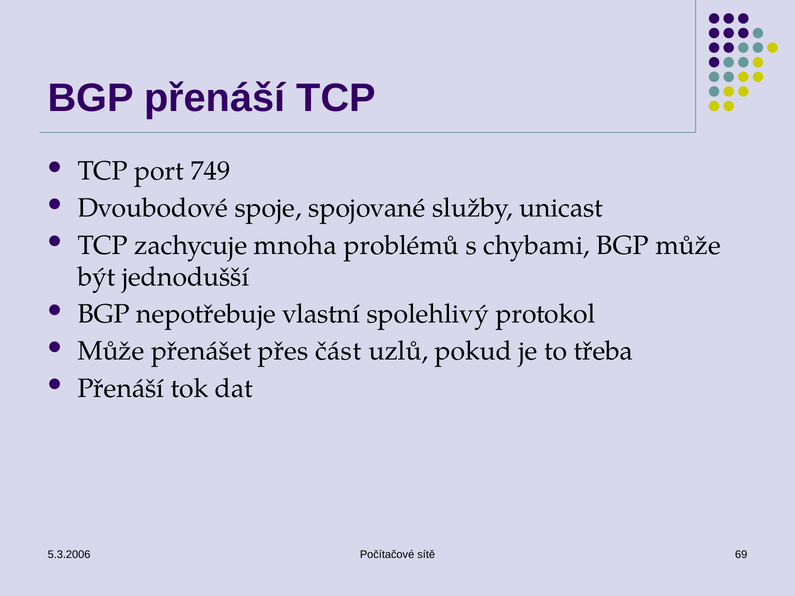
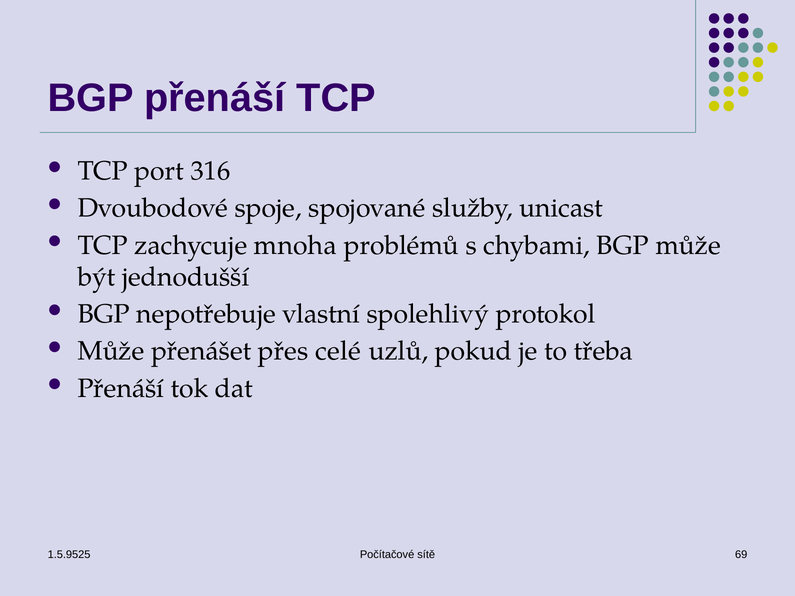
749: 749 -> 316 (210, 171)
část: část -> celé (338, 351)
5.3.2006: 5.3.2006 -> 1.5.9525 (69, 555)
